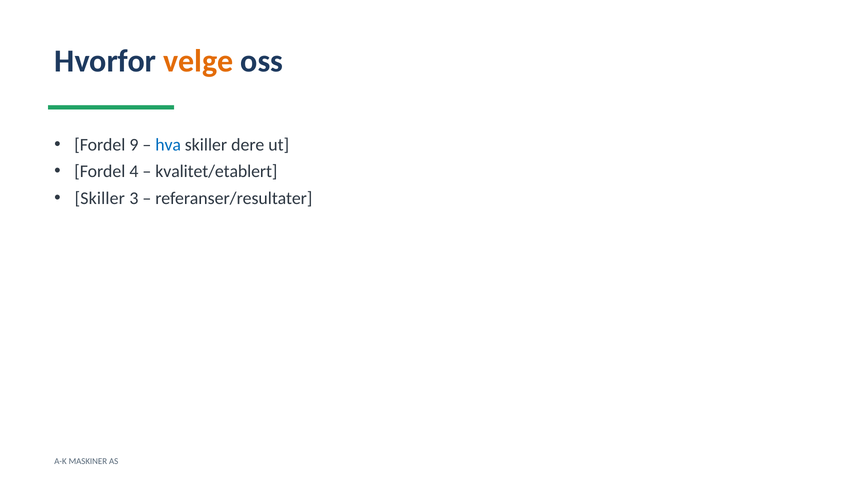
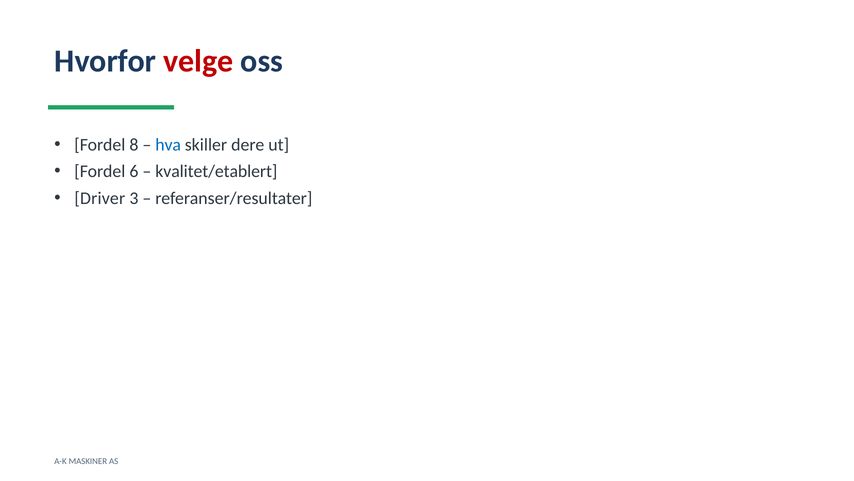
velge colour: orange -> red (198, 61)
9: 9 -> 8 (134, 145)
4: 4 -> 6 (134, 171)
Skiller: Skiller -> Driver (100, 198)
